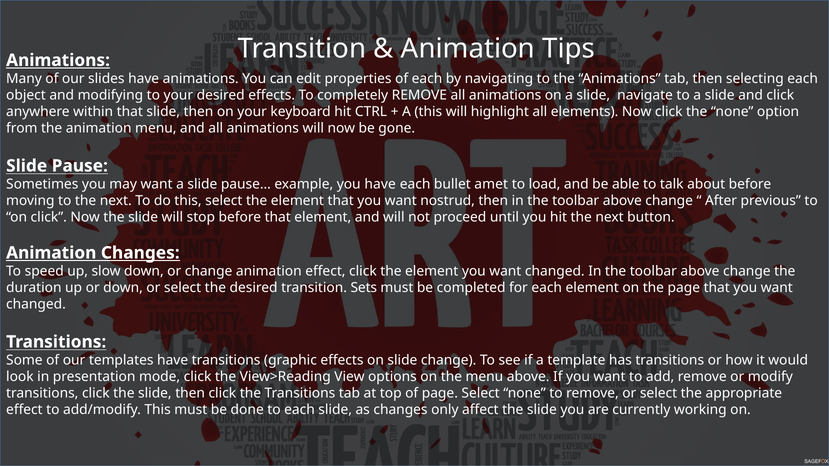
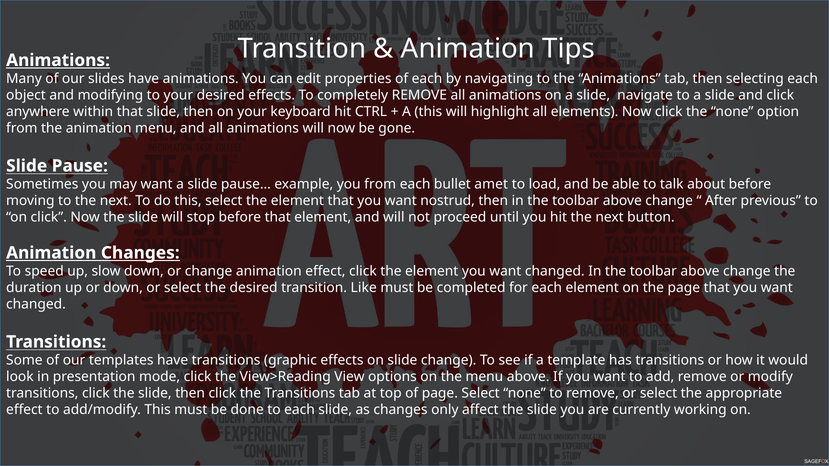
you have: have -> from (380, 184)
Sets: Sets -> Like (364, 288)
